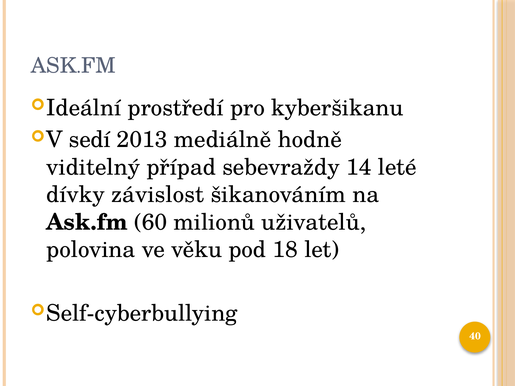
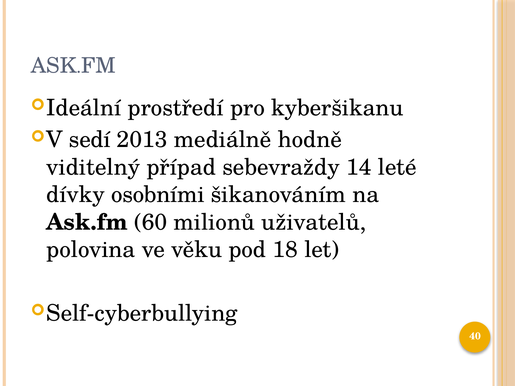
závislost: závislost -> osobními (158, 195)
